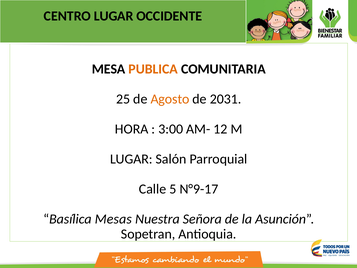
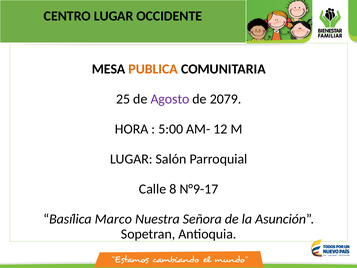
Agosto colour: orange -> purple (170, 99)
2031: 2031 -> 2079 (226, 99)
3:00: 3:00 -> 5:00 (171, 129)
5: 5 -> 8 (173, 189)
Mesas: Mesas -> Marco (113, 219)
